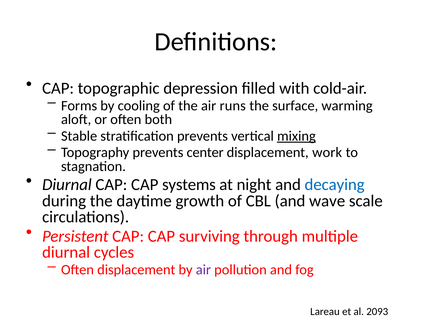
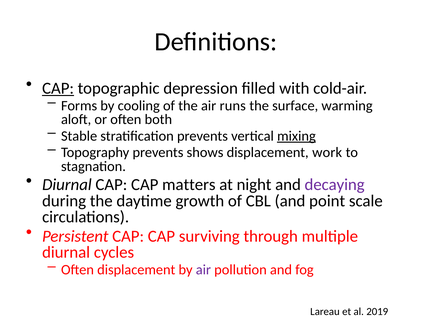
CAP underline: none -> present (58, 88)
center: center -> shows (205, 153)
systems: systems -> matters (189, 185)
decaying colour: blue -> purple (335, 185)
wave: wave -> point (327, 201)
2093: 2093 -> 2019 (377, 312)
